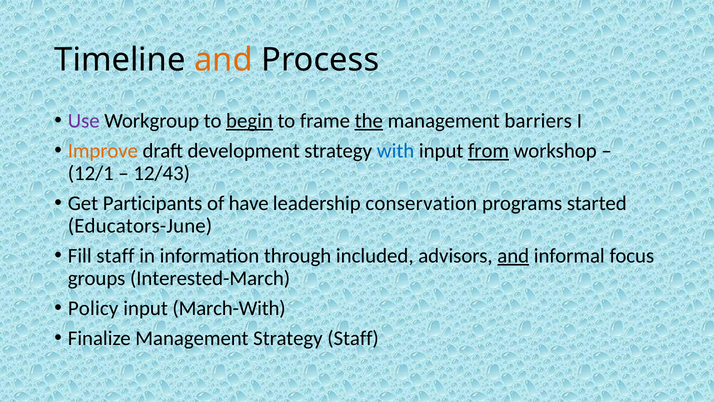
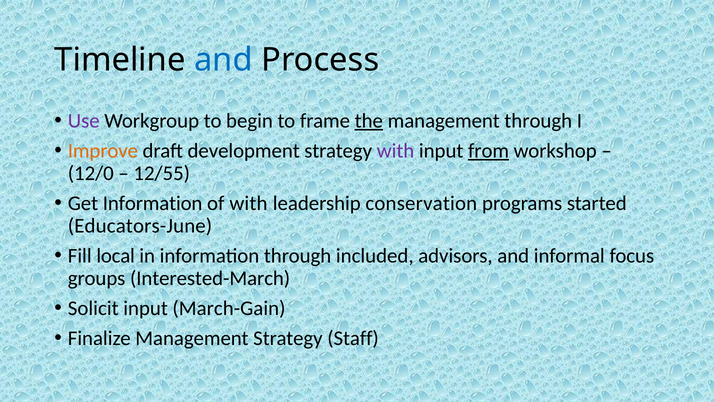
and colour: orange -> blue (223, 60)
begin underline: present -> none (250, 121)
management barriers: barriers -> through (538, 121)
with colour: blue -> purple (396, 151)
12/1: 12/1 -> 12/0 (91, 173)
12/43: 12/43 -> 12/55 (162, 173)
Get Participants: Participants -> Information (153, 203)
of have: have -> with (248, 203)
Fill staff: staff -> local (116, 256)
and underline: present -> none (513, 256)
Policy: Policy -> Solicit (93, 308)
March-With: March-With -> March-Gain (229, 308)
